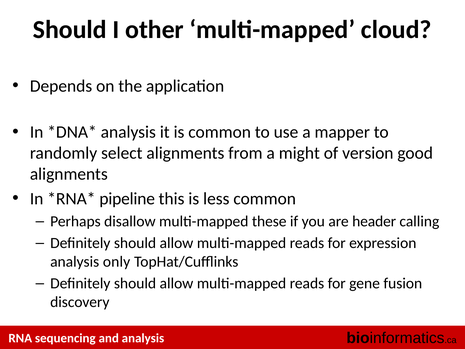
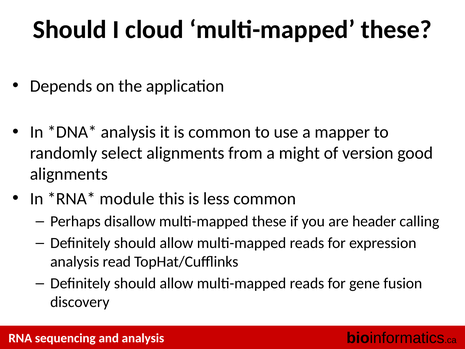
other: other -> cloud (154, 29)
cloud: cloud -> these (396, 29)
pipeline: pipeline -> module (127, 199)
only: only -> read (117, 262)
